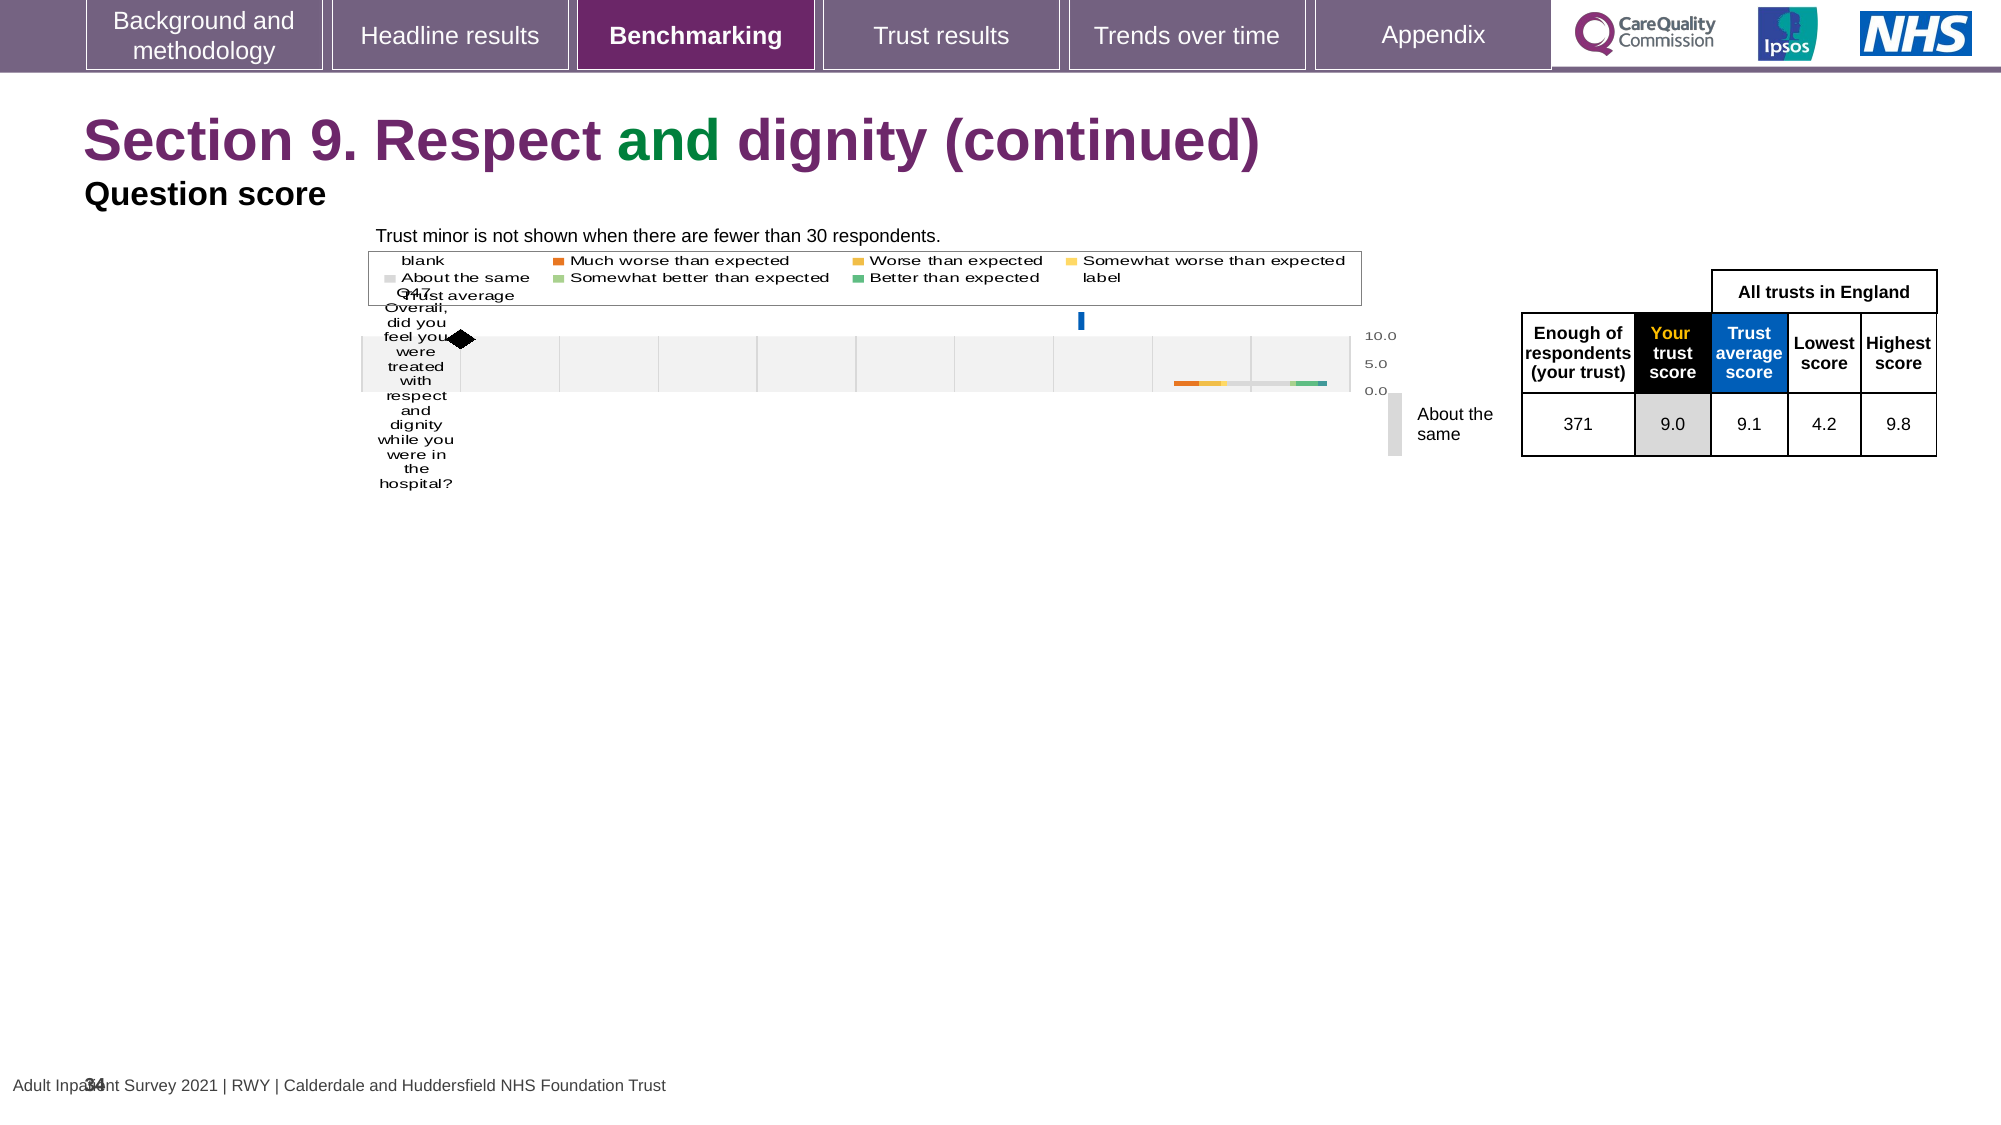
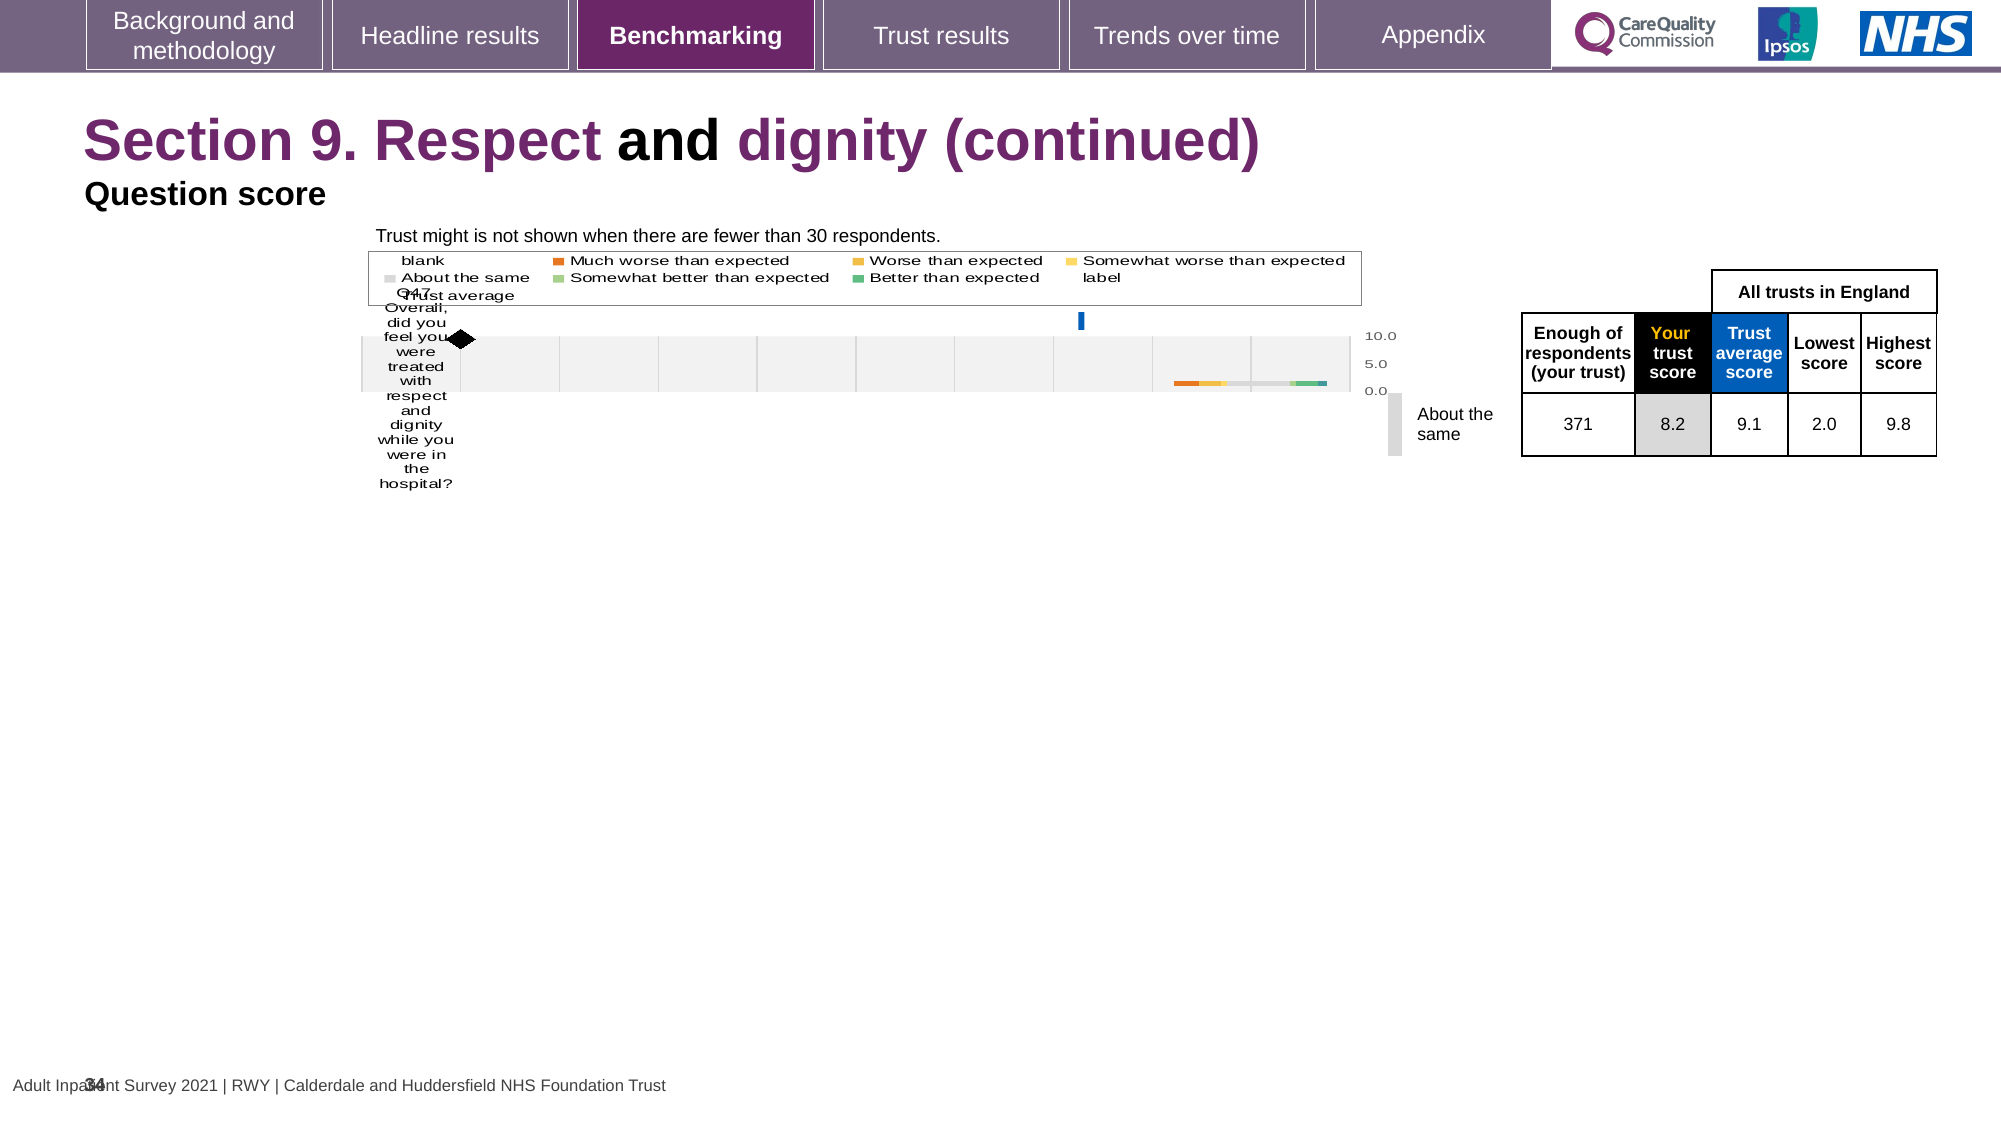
and colour: green -> black (669, 141)
minor: minor -> might (446, 237)
9.0: 9.0 -> 8.2 (1673, 425)
4.2: 4.2 -> 2.0 (1824, 425)
